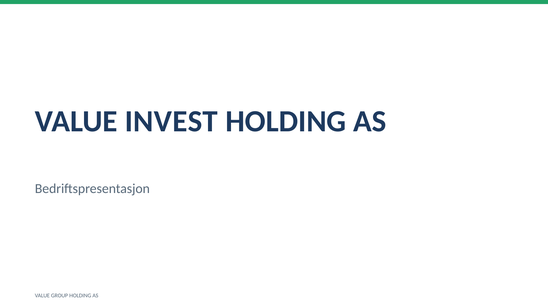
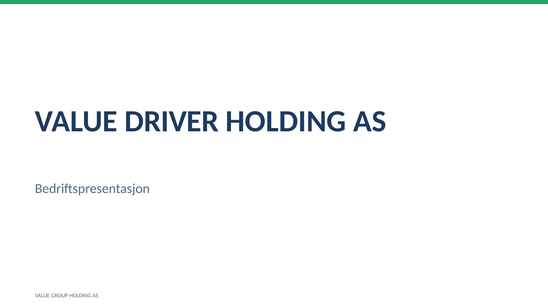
INVEST: INVEST -> DRIVER (172, 122)
